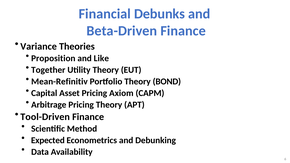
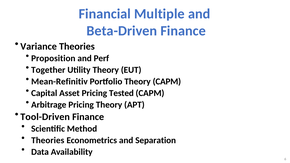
Debunks: Debunks -> Multiple (159, 14)
Like: Like -> Perf (101, 58)
Theory BOND: BOND -> CAPM (167, 82)
Axiom: Axiom -> Tested (121, 93)
Expected: Expected -> Theories (48, 140)
Debunking: Debunking -> Separation (156, 140)
